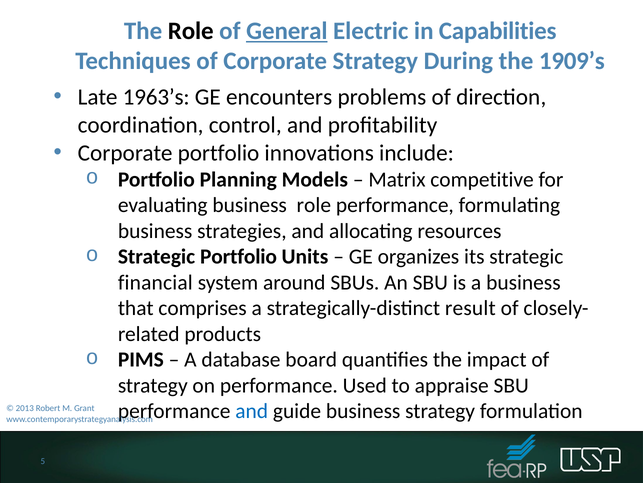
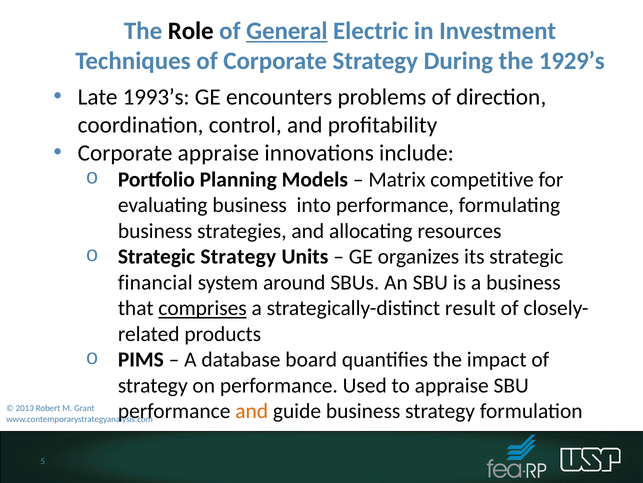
Capabilities: Capabilities -> Investment (498, 31)
1909’s: 1909’s -> 1929’s (572, 61)
1963’s: 1963’s -> 1993’s (156, 97)
Corporate portfolio: portfolio -> appraise (218, 153)
business role: role -> into (314, 205)
Strategic Portfolio: Portfolio -> Strategy (238, 256)
comprises underline: none -> present (203, 308)
and colour: blue -> orange (252, 411)
